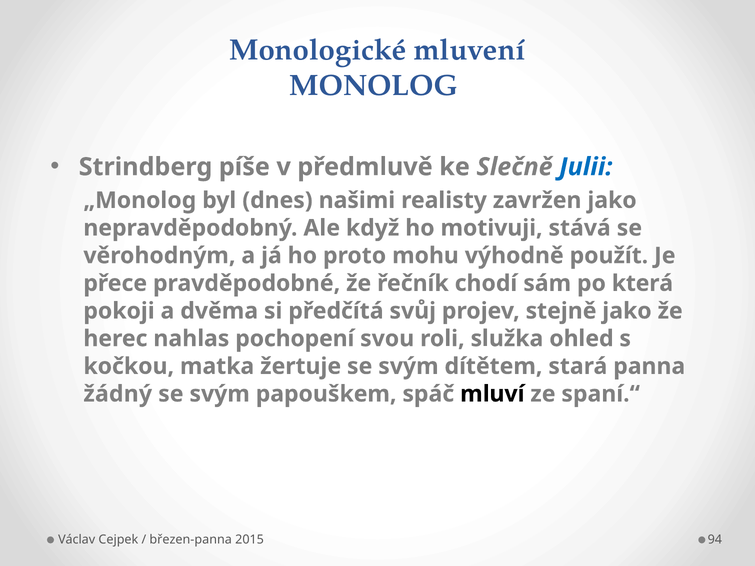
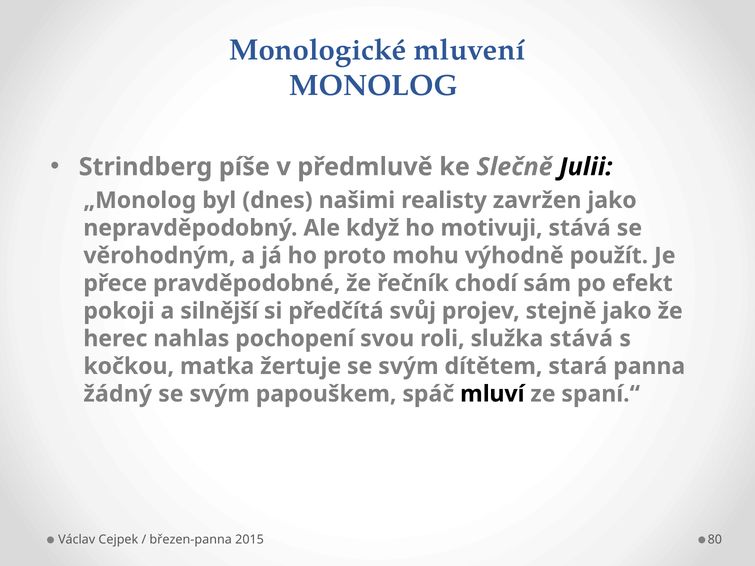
Julii colour: blue -> black (586, 167)
která: která -> efekt (642, 283)
dvěma: dvěma -> silnější (219, 311)
služka ohled: ohled -> stává (581, 339)
94: 94 -> 80 (715, 540)
